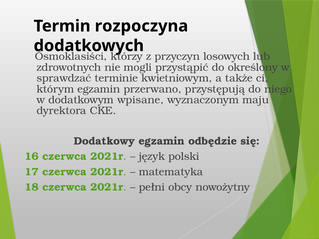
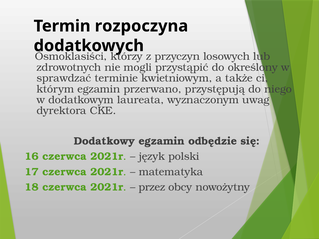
wpisane: wpisane -> laureata (141, 100)
maju: maju -> uwag (256, 100)
pełni: pełni -> przez (152, 187)
